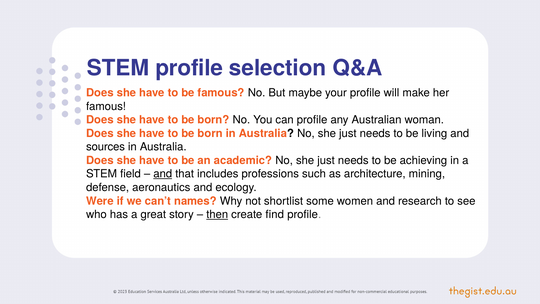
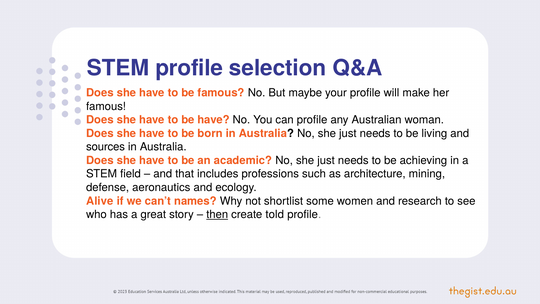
born: born -> have (214, 120)
and underline: present -> none (163, 174)
Were: Were -> Alive (100, 201)
find: find -> told (275, 214)
